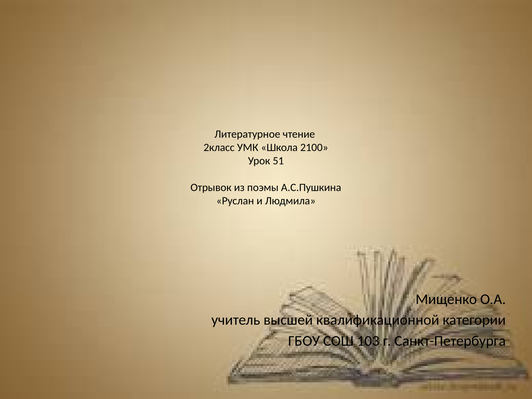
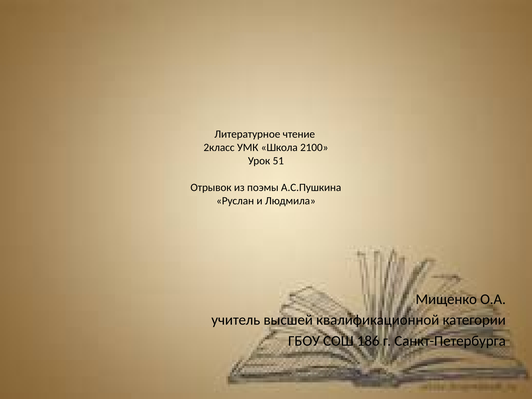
103: 103 -> 186 (368, 341)
